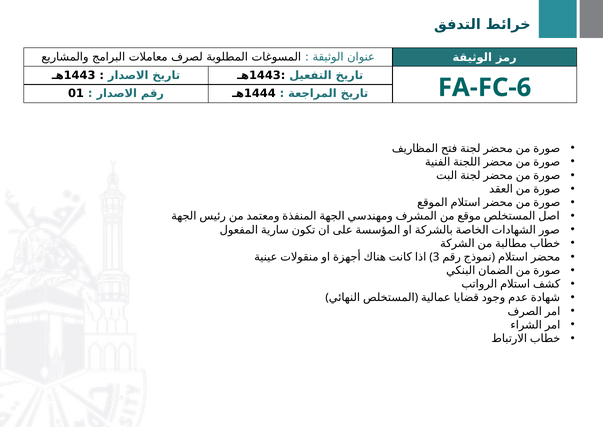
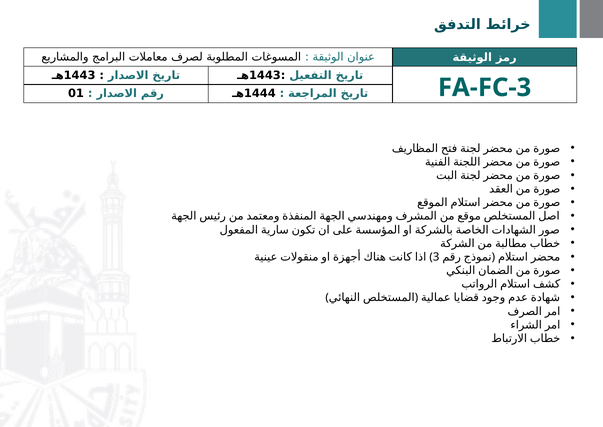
FA-FC-6: FA-FC-6 -> FA-FC-3 (485, 87)
